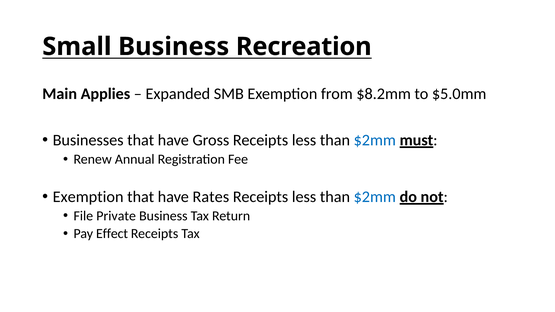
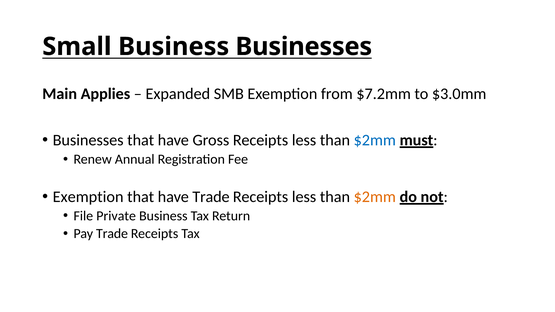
Business Recreation: Recreation -> Businesses (304, 47)
$8.2mm: $8.2mm -> $7.2mm (384, 94)
$5.0mm: $5.0mm -> $3.0mm (459, 94)
have Rates: Rates -> Trade (211, 197)
$2mm colour: blue -> orange (375, 197)
Pay Effect: Effect -> Trade (112, 234)
